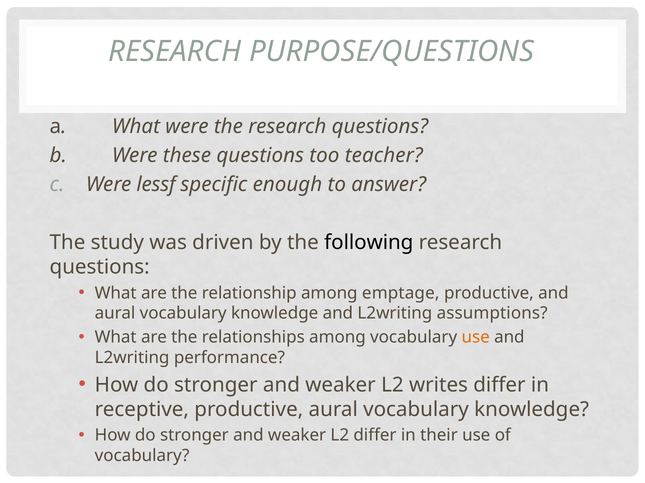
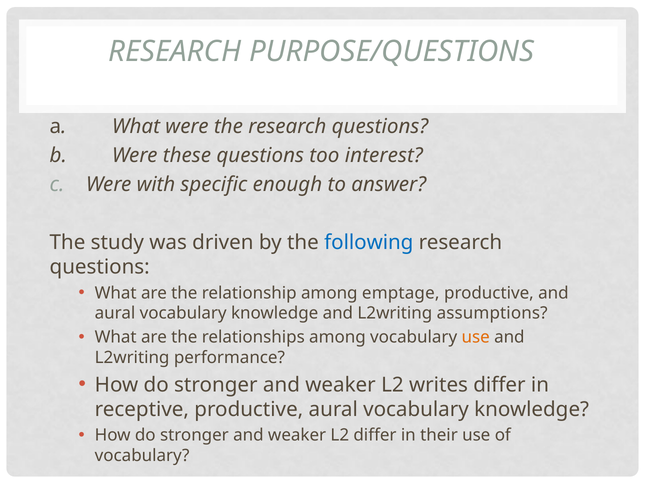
teacher: teacher -> interest (384, 156)
lessf: lessf -> with (156, 185)
following colour: black -> blue (369, 243)
